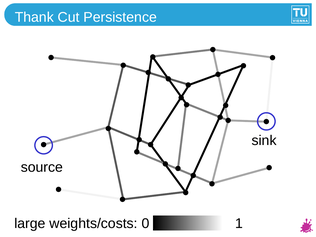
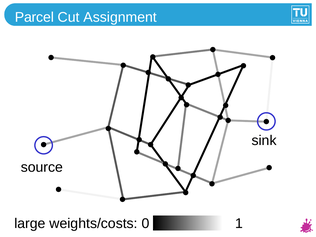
Thank: Thank -> Parcel (34, 17)
Persistence: Persistence -> Assignment (120, 17)
